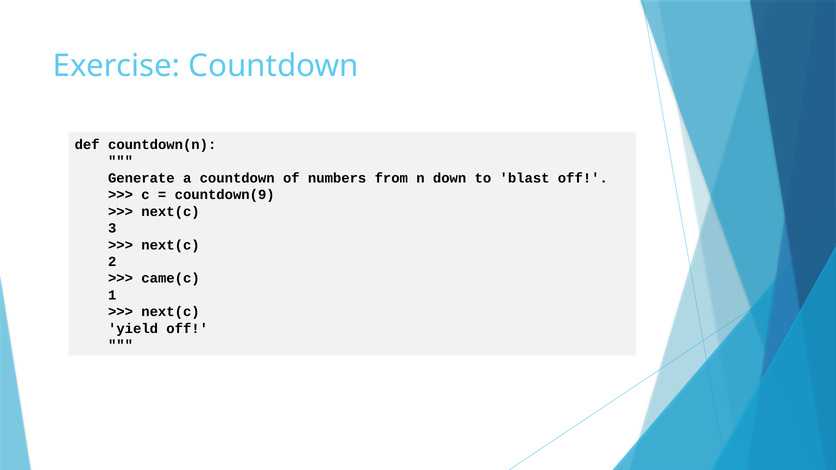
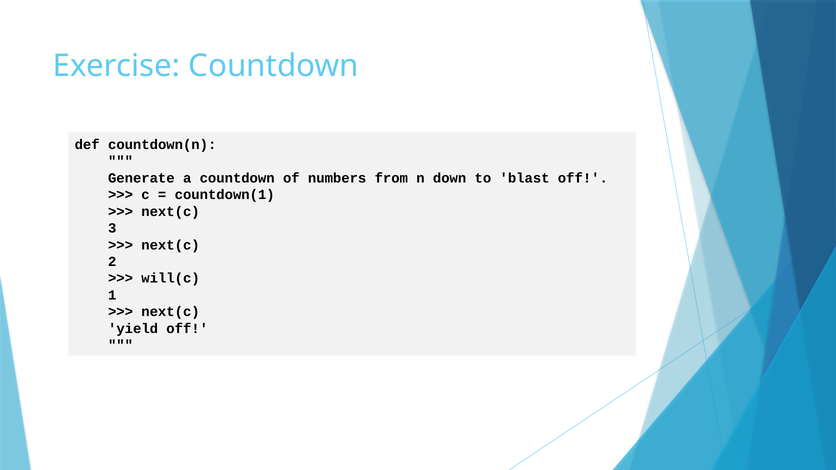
countdown(9: countdown(9 -> countdown(1 (225, 195)
came(c: came(c -> will(c (171, 278)
